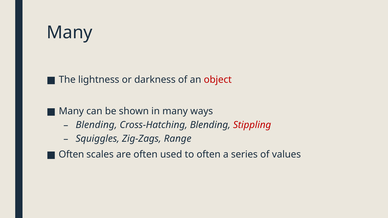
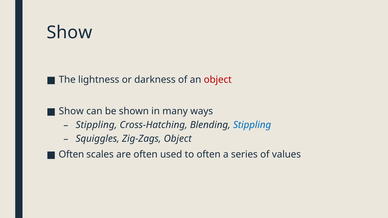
Many: Many -> Show (69, 33)
Many: Many -> Show (71, 111)
Blending: Blending -> Stippling (96, 125)
Stippling colour: red -> blue (252, 125)
Zig-Zags Range: Range -> Object (178, 139)
